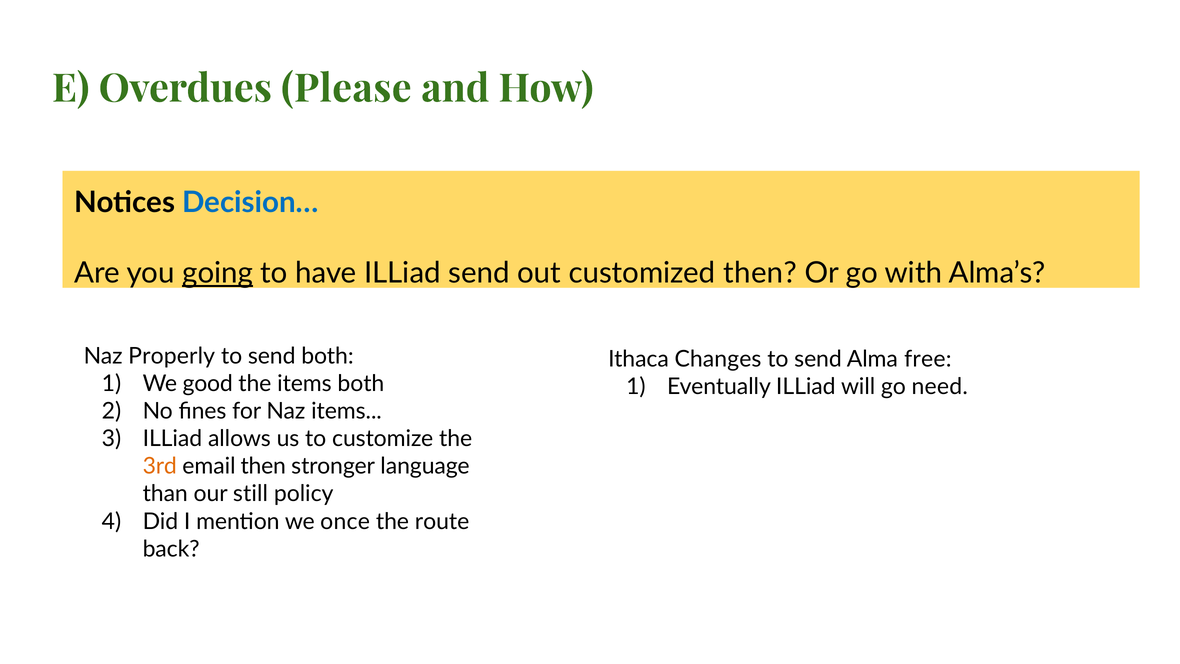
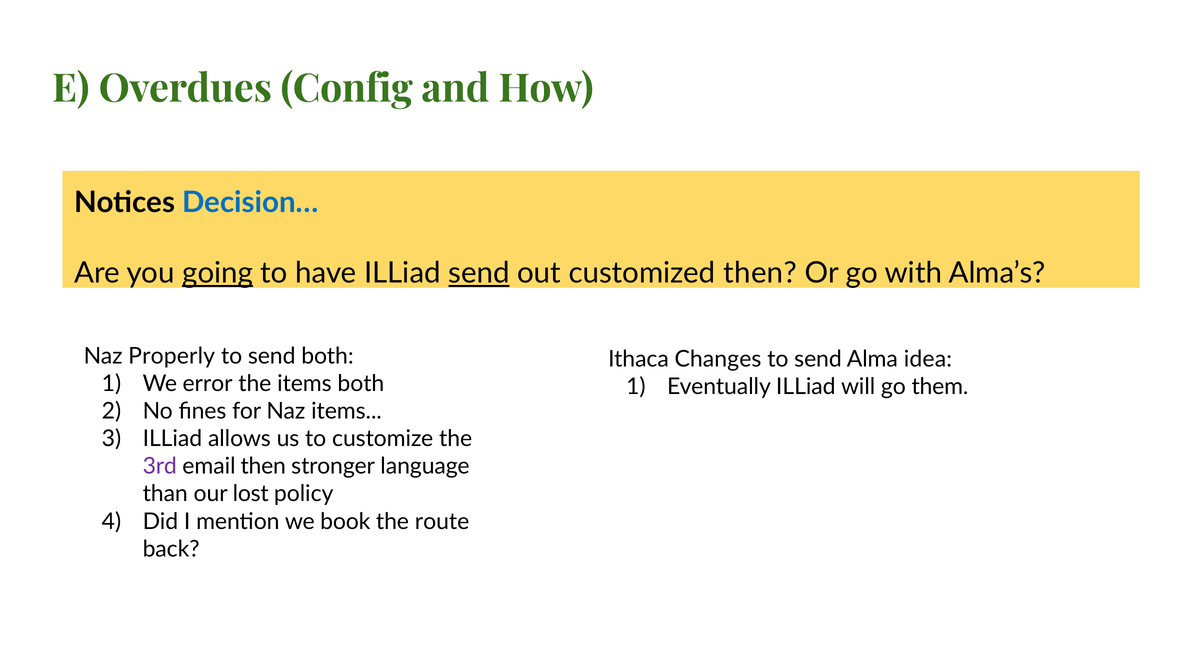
Please: Please -> Config (347, 89)
send underline: none -> present (479, 273)
free: free -> idea (928, 359)
good: good -> error (208, 384)
need: need -> them (940, 387)
3rd colour: orange -> purple (160, 466)
still: still -> lost (251, 494)
once: once -> book (345, 521)
